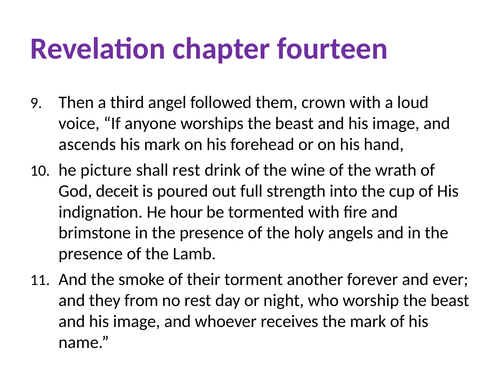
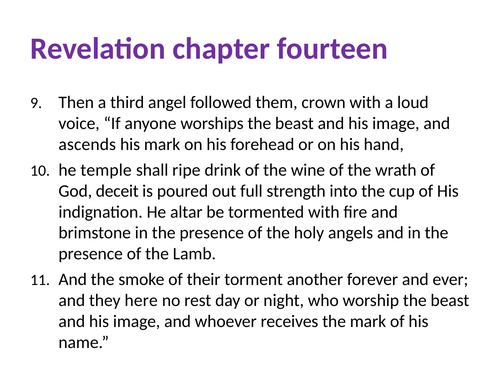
picture: picture -> temple (106, 170)
shall rest: rest -> ripe (186, 170)
hour: hour -> altar (186, 211)
from: from -> here (141, 300)
